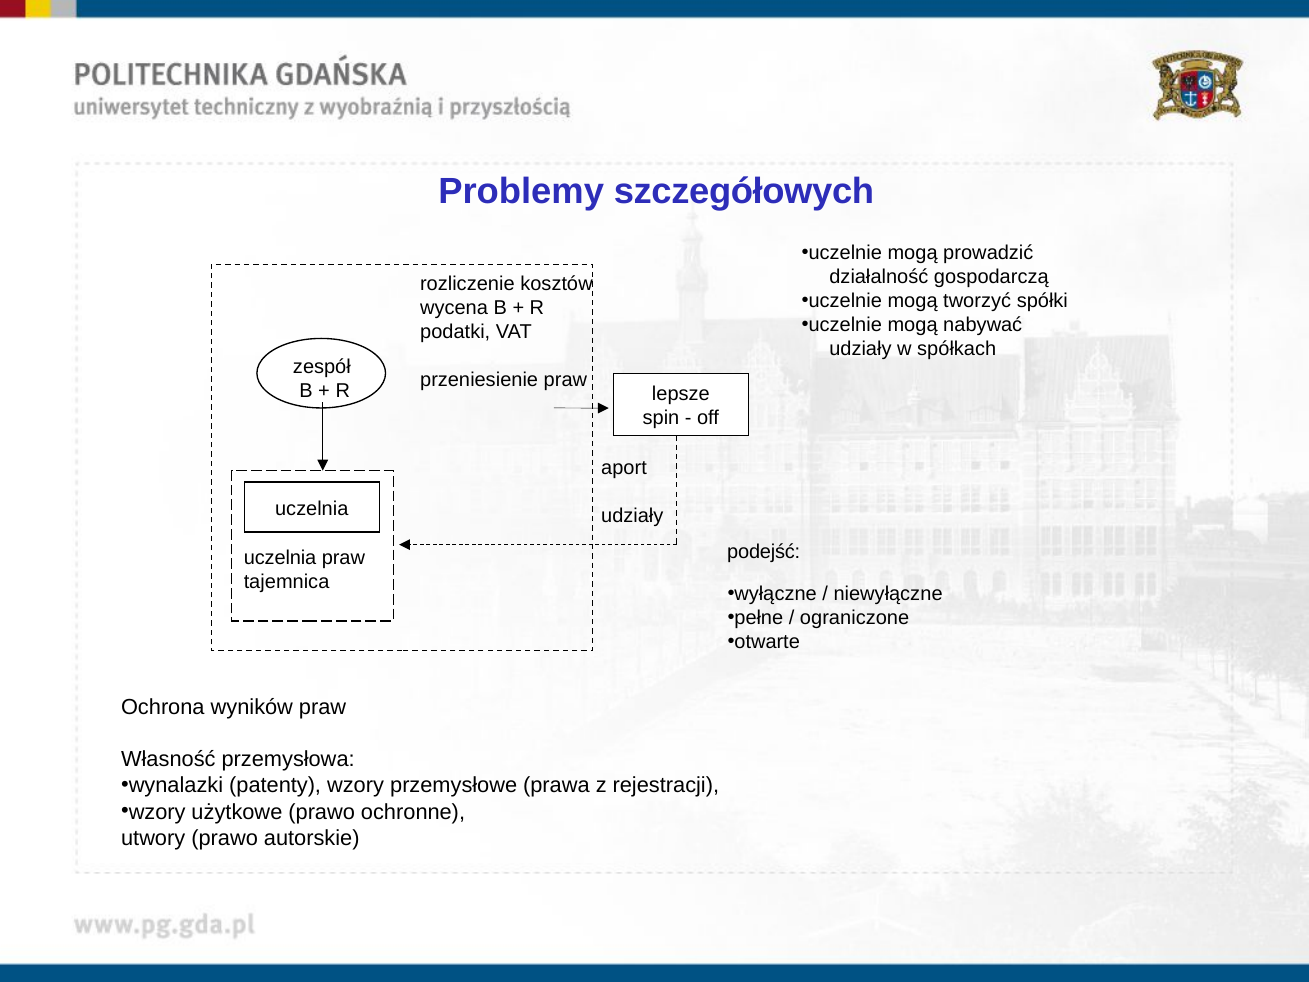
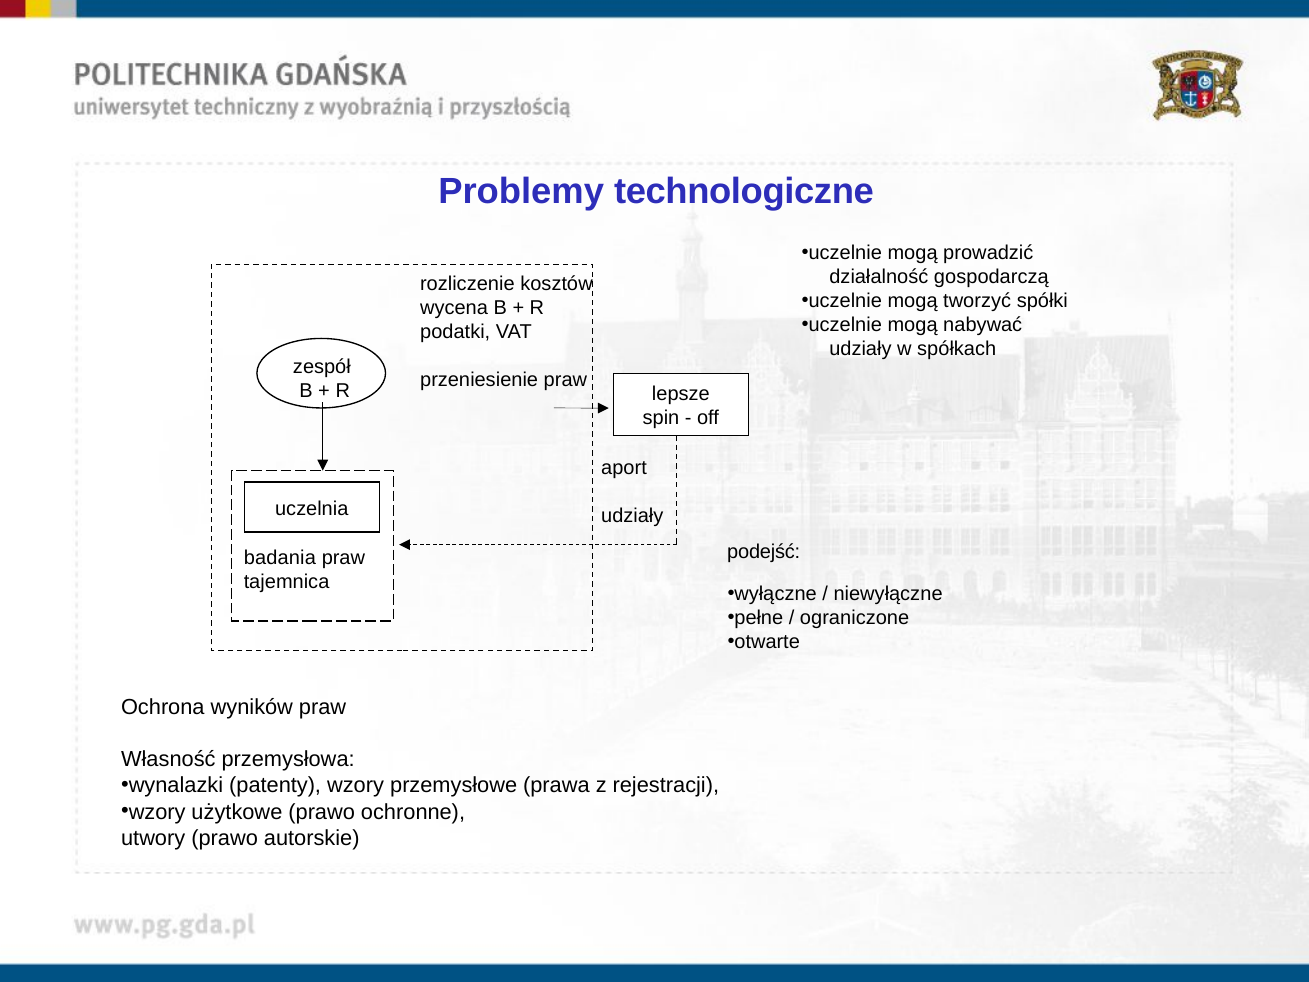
szczegółowych: szczegółowych -> technologiczne (744, 192)
uczelnia: uczelnia -> badania (280, 558)
